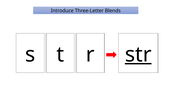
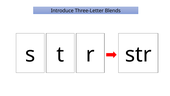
str underline: present -> none (138, 54)
